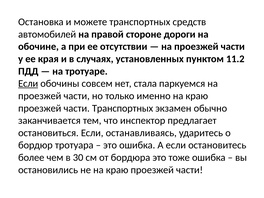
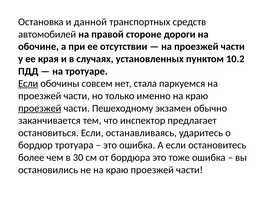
можете: можете -> данной (90, 22)
11.2: 11.2 -> 10.2 (235, 59)
проезжей underline: none -> present (40, 108)
части Транспортных: Транспортных -> Пешеходному (123, 108)
